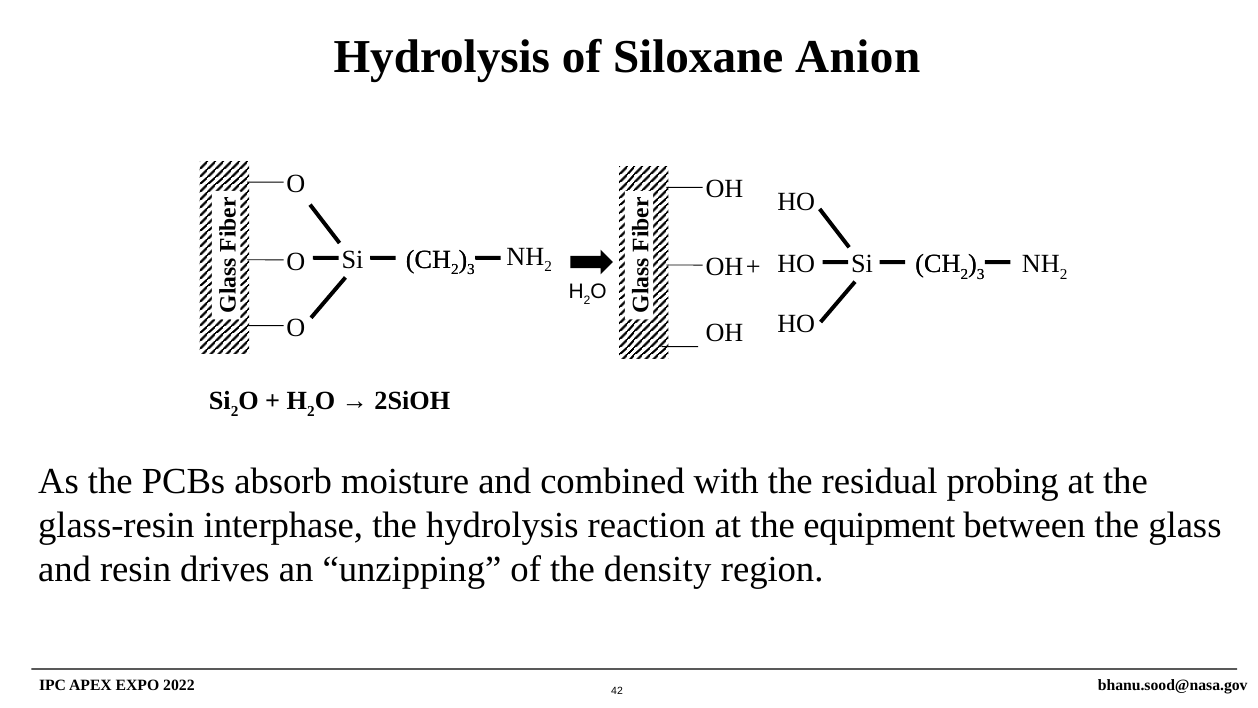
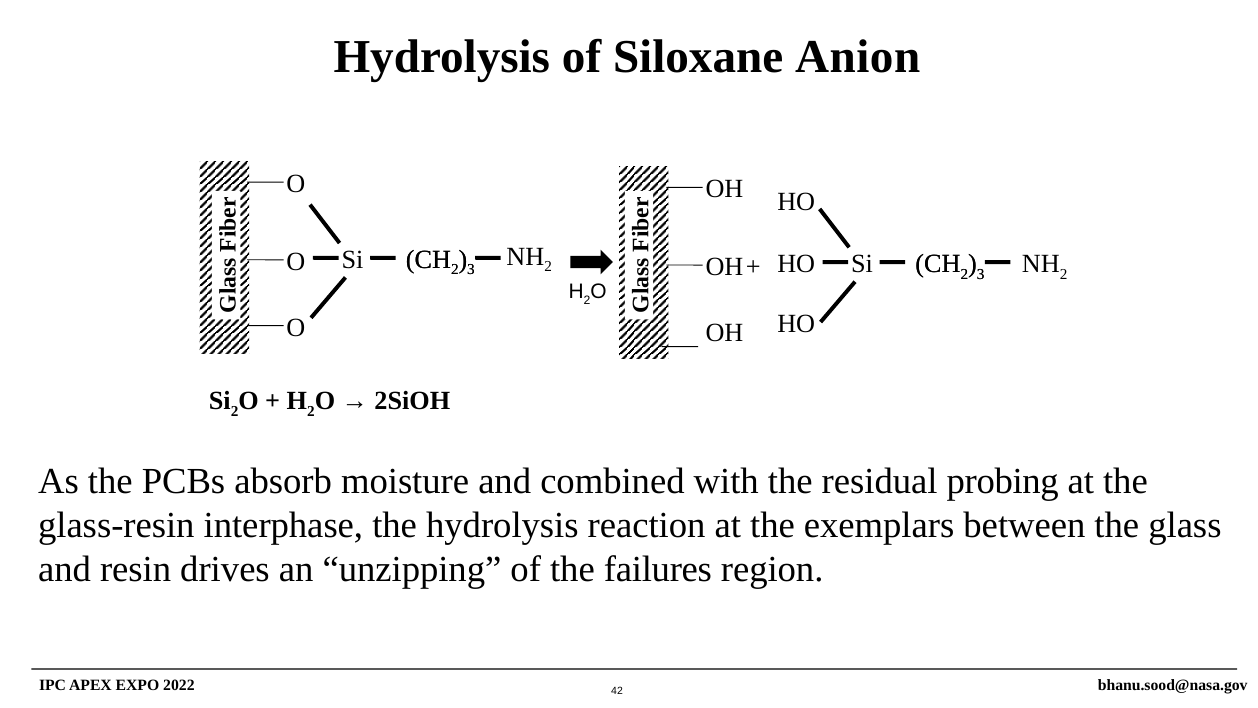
equipment: equipment -> exemplars (879, 525)
density: density -> failures (658, 570)
